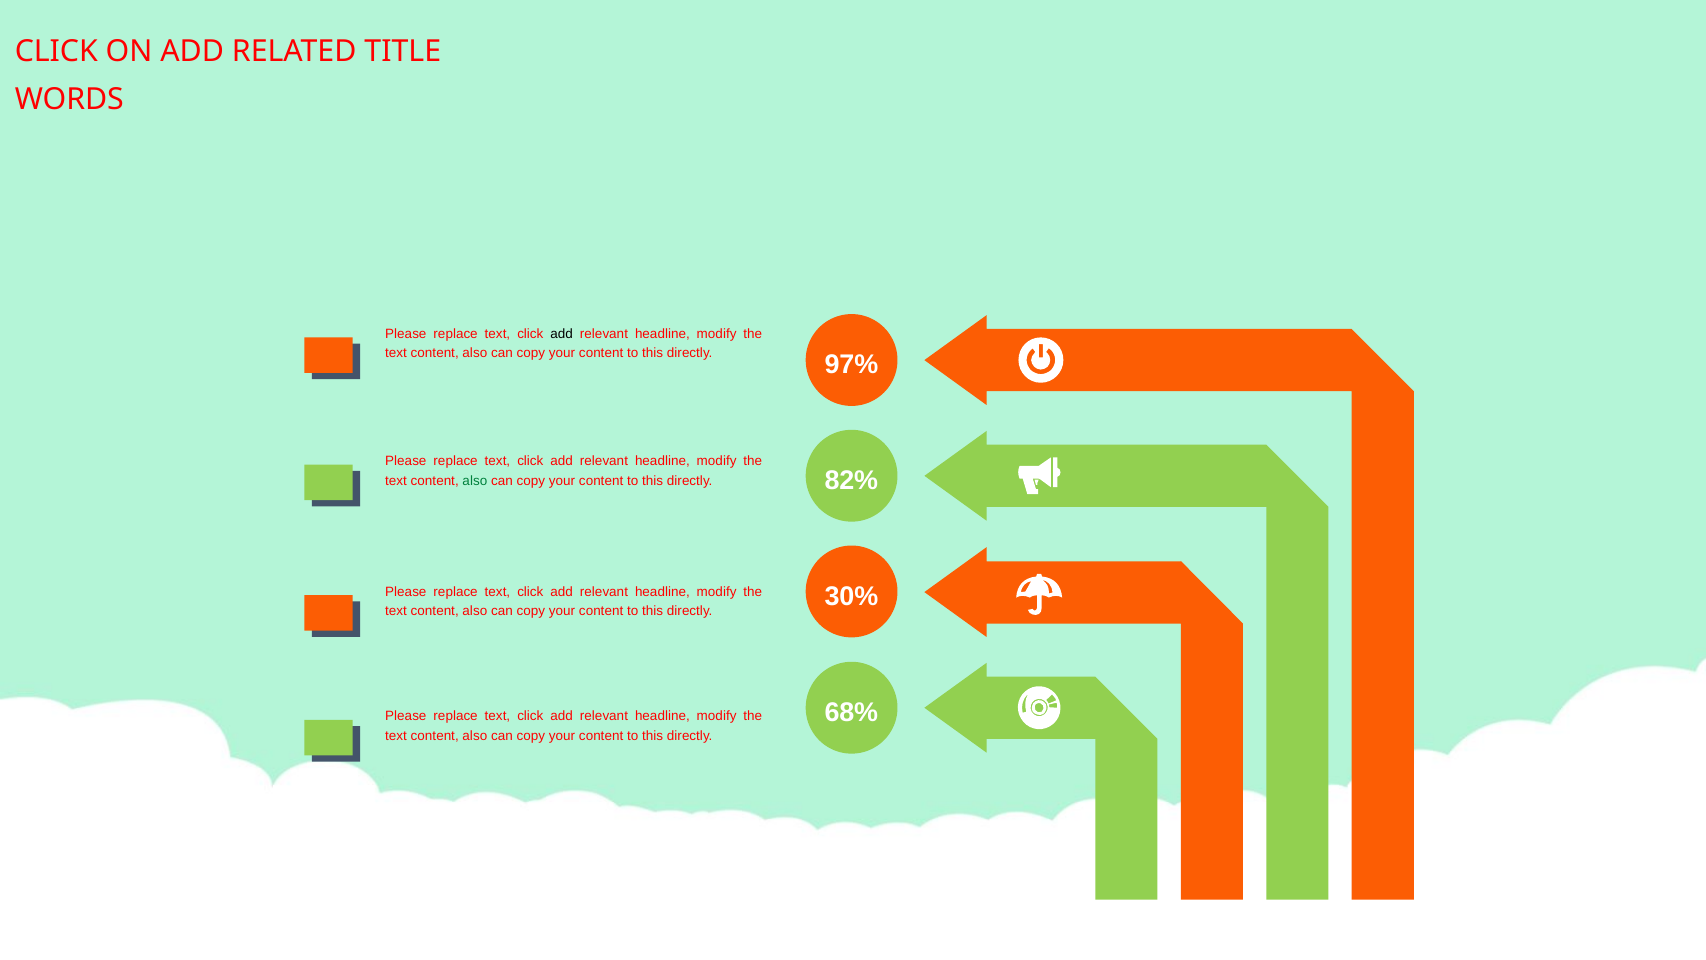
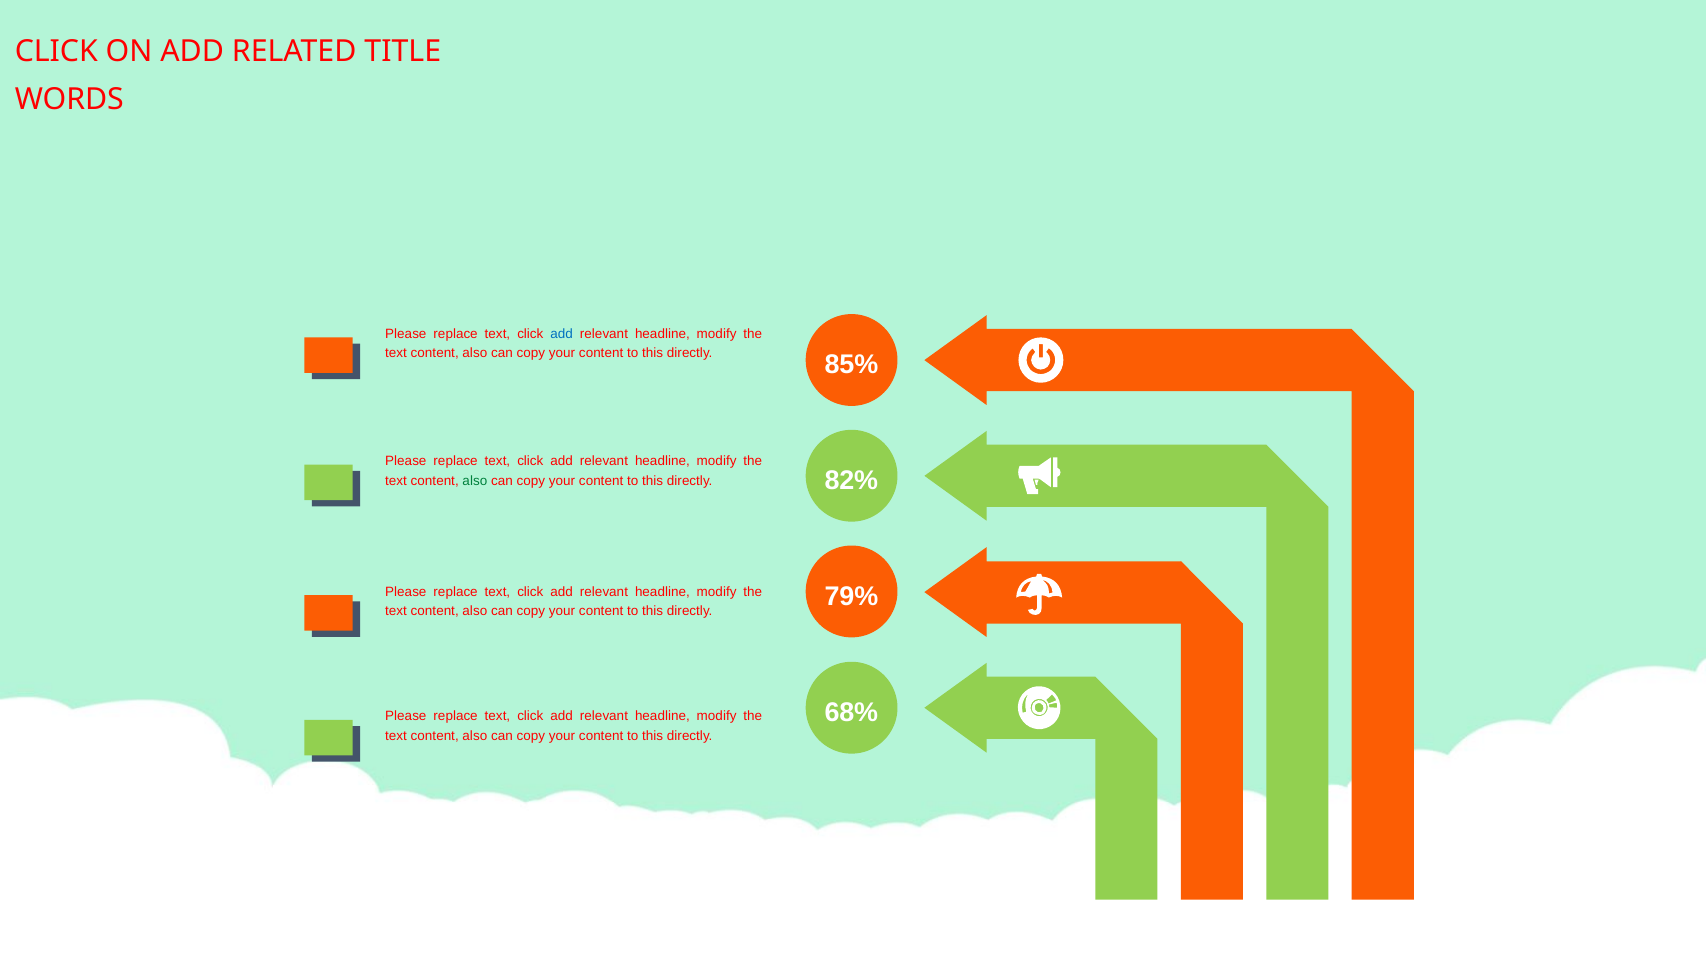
add colour: black -> blue (562, 334)
97%: 97% -> 85% (851, 365)
30%: 30% -> 79% (851, 596)
